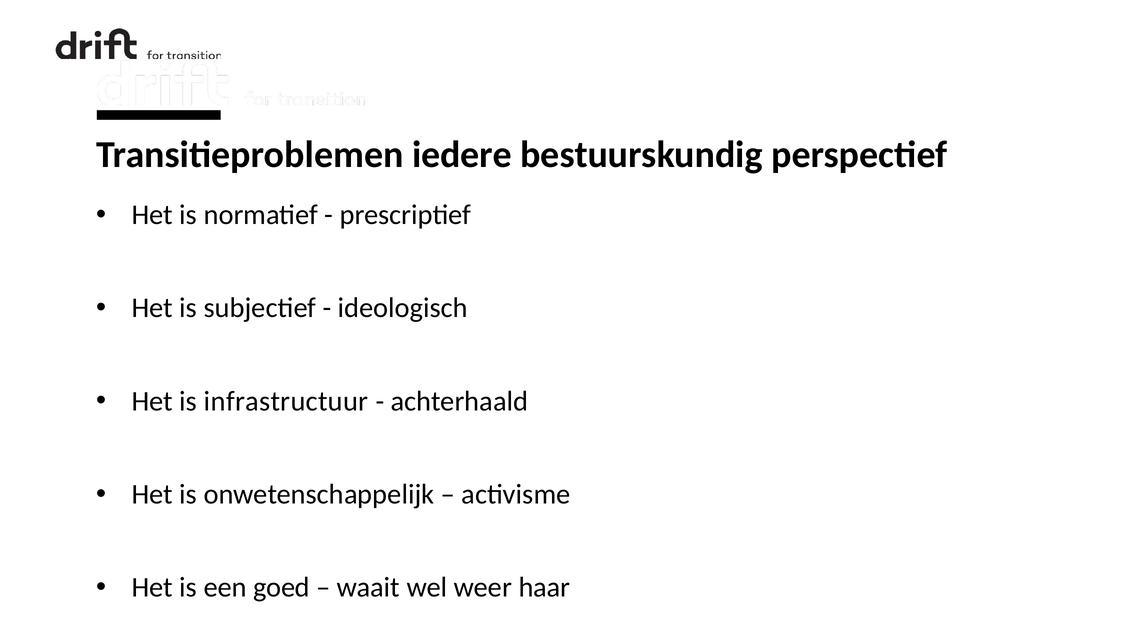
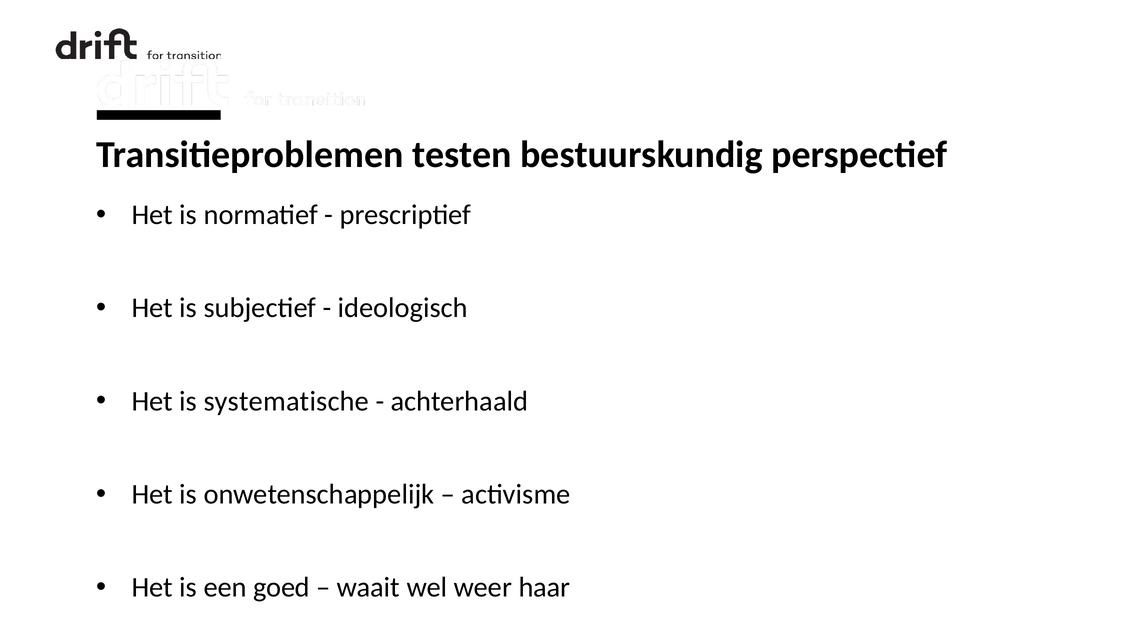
iedere: iedere -> testen (462, 155)
infrastructuur: infrastructuur -> systematische (286, 401)
